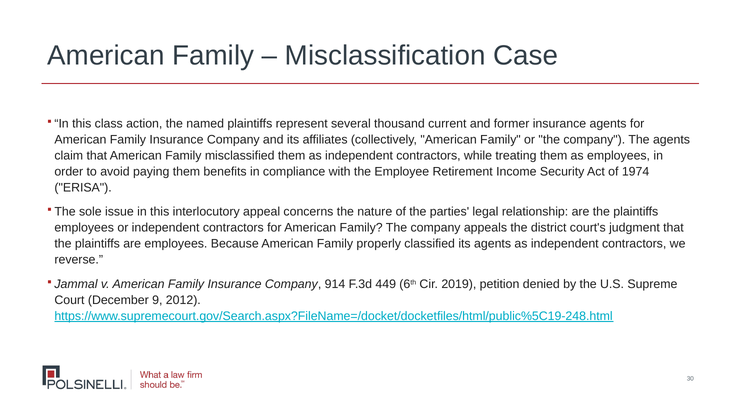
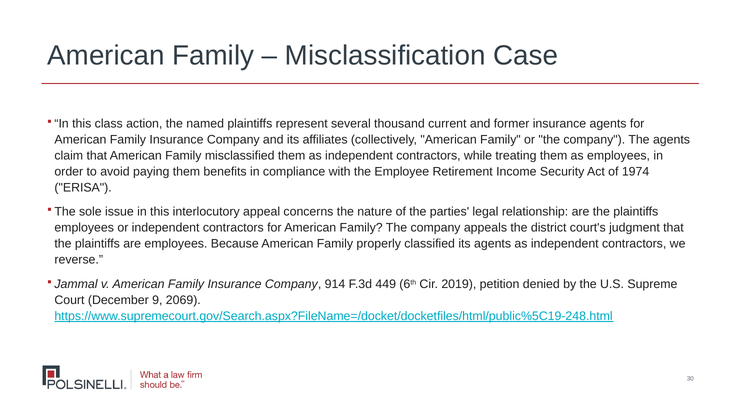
2012: 2012 -> 2069 (183, 300)
